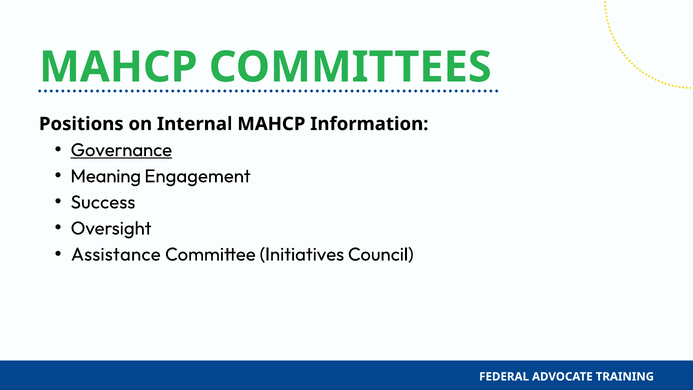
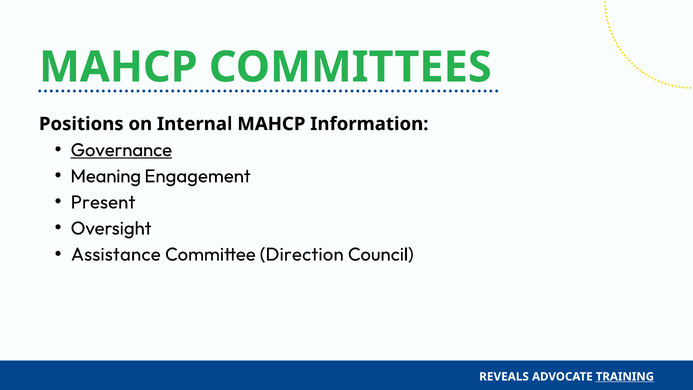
Success: Success -> Present (103, 202)
Initiatives: Initiatives -> Direction (302, 254)
FEDERAL: FEDERAL -> REVEALS (504, 376)
TRAINING underline: none -> present (625, 376)
